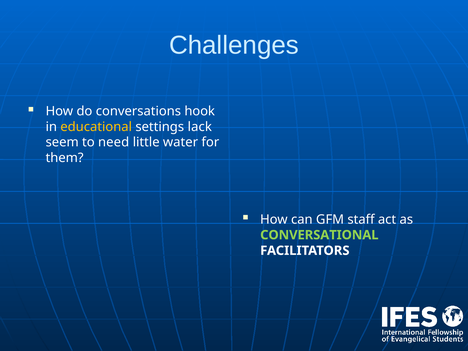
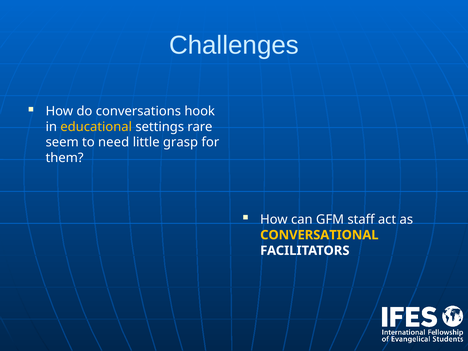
lack: lack -> rare (200, 127)
water: water -> grasp (180, 142)
CONVERSATIONAL colour: light green -> yellow (319, 235)
